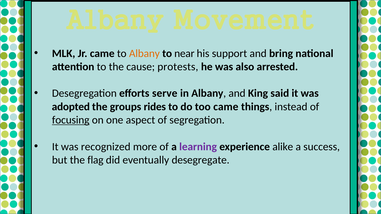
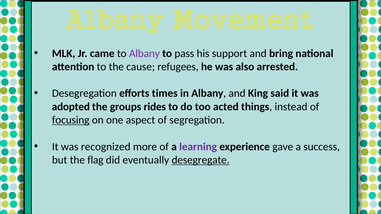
Albany colour: orange -> purple (144, 53)
near: near -> pass (184, 53)
protests: protests -> refugees (178, 67)
serve: serve -> times (165, 93)
too came: came -> acted (226, 107)
alike: alike -> gave (283, 147)
desegregate underline: none -> present (201, 160)
